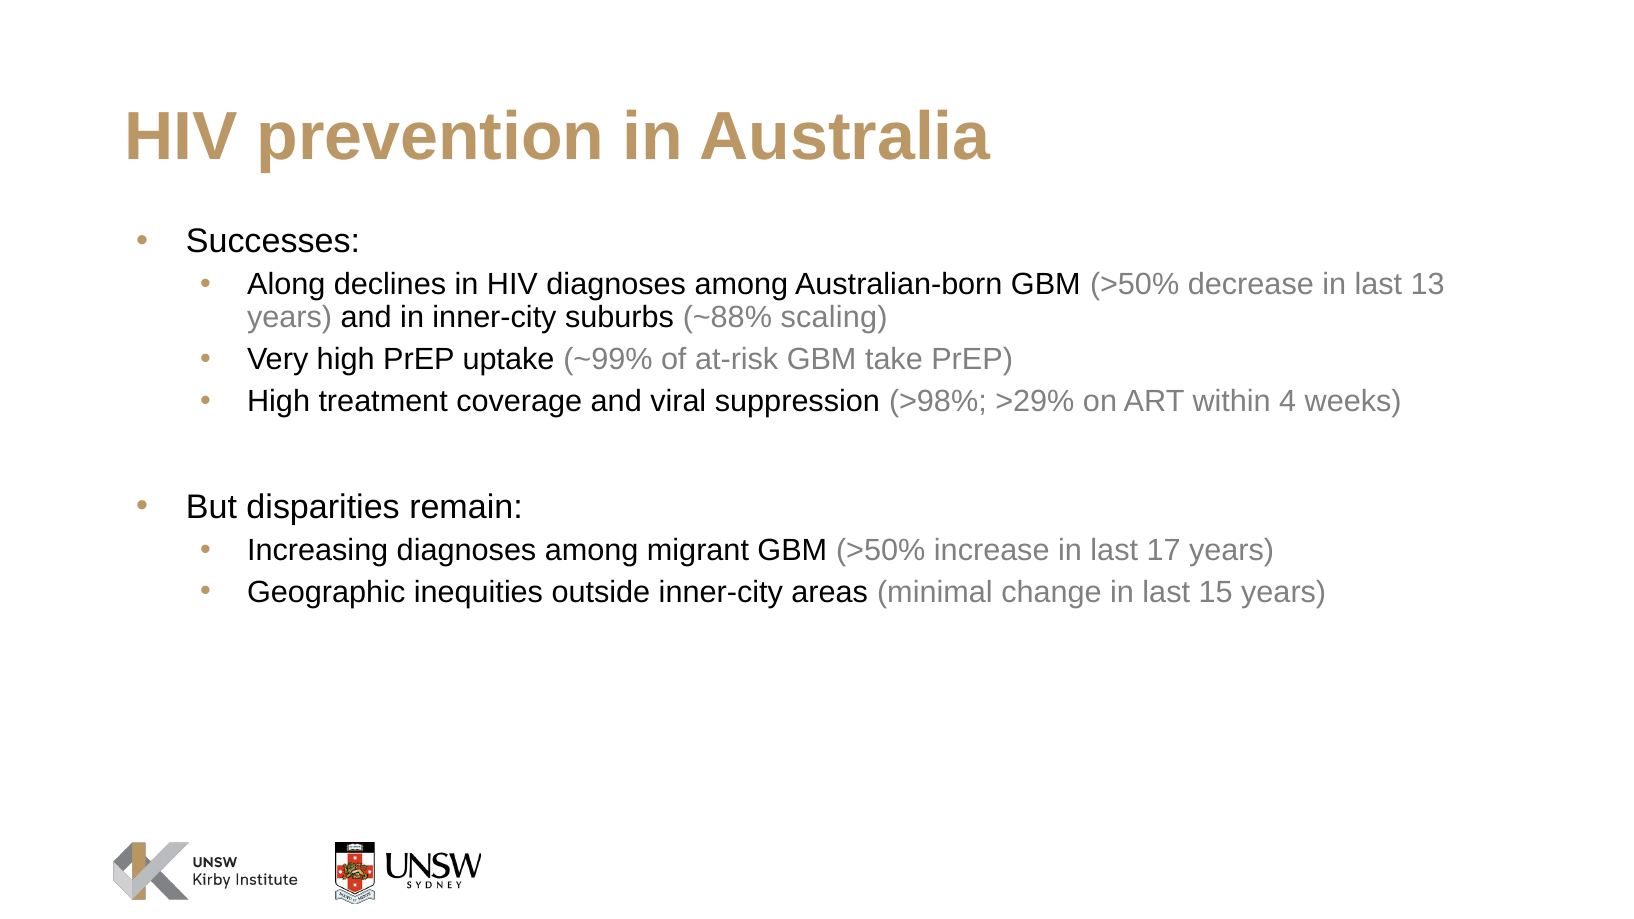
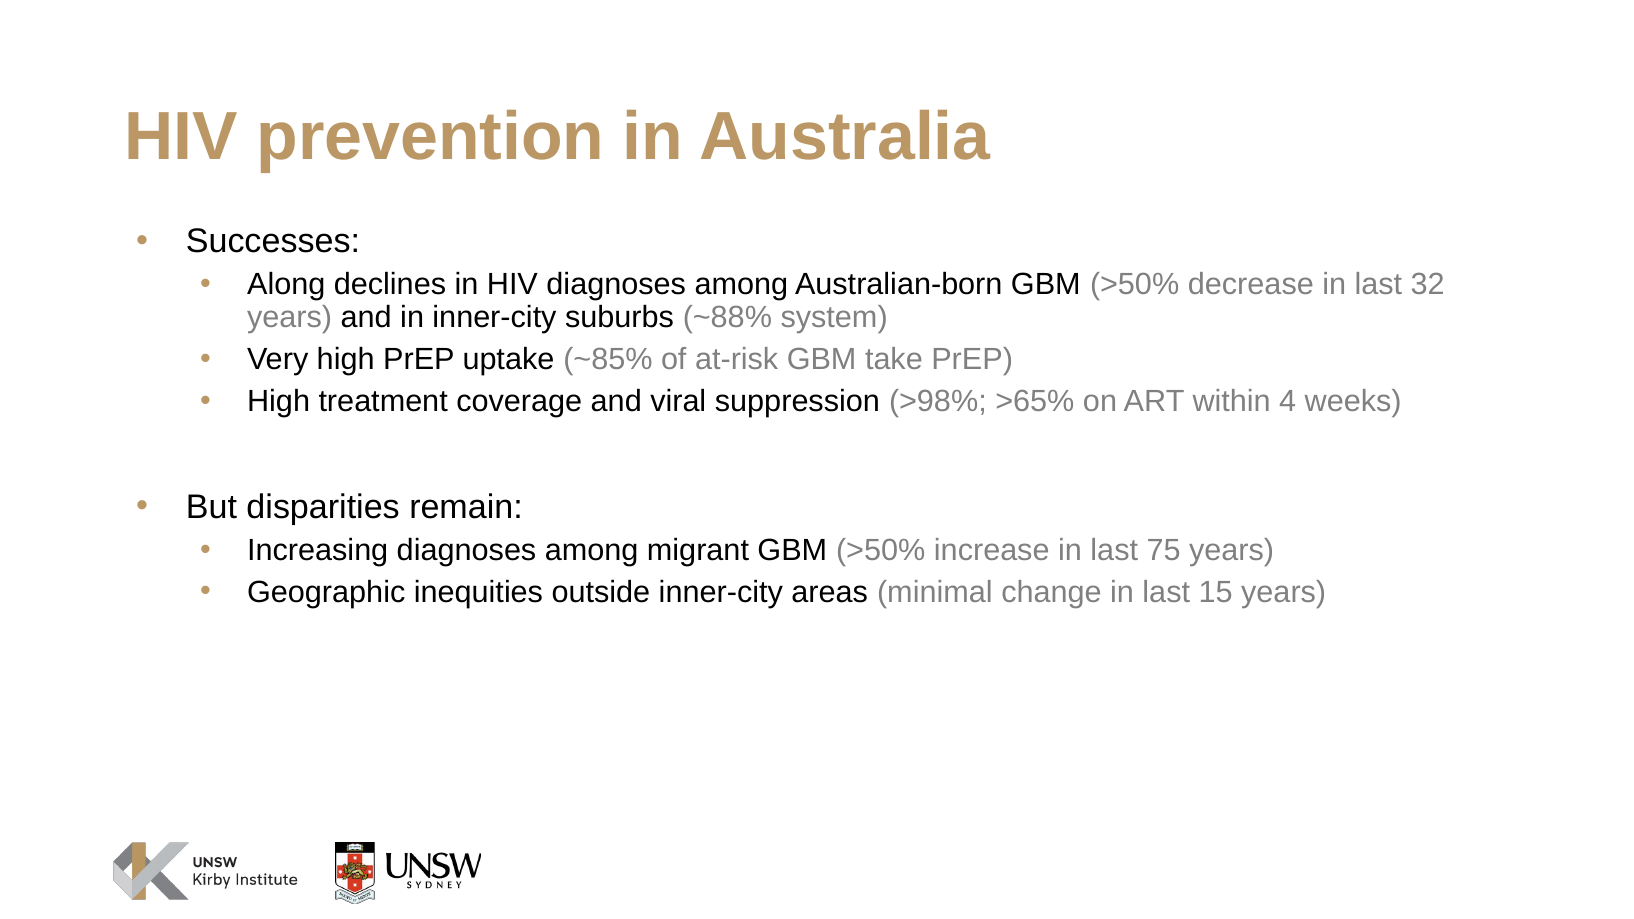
13: 13 -> 32 (1428, 285)
scaling: scaling -> system (834, 318)
~99%: ~99% -> ~85% (608, 360)
>29%: >29% -> >65% (1035, 401)
17: 17 -> 75 (1164, 550)
